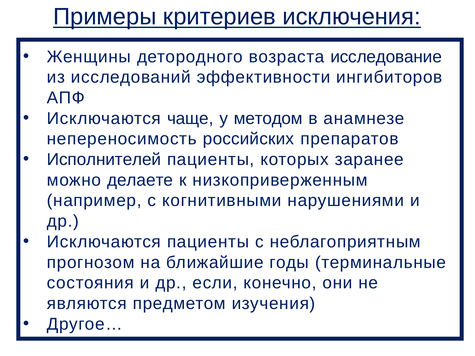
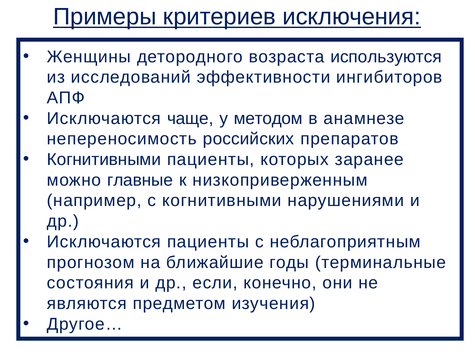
исследование: исследование -> используются (386, 57)
Исполнителей: Исполнителей -> Когнитивными (104, 160)
делаете: делаете -> главные (140, 180)
